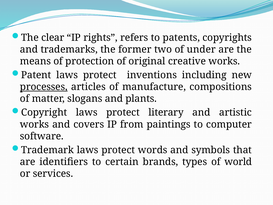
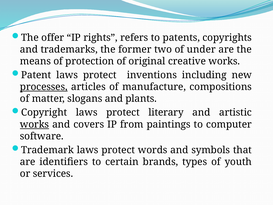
clear: clear -> offer (53, 38)
works underline: none -> present (34, 124)
world: world -> youth (238, 162)
